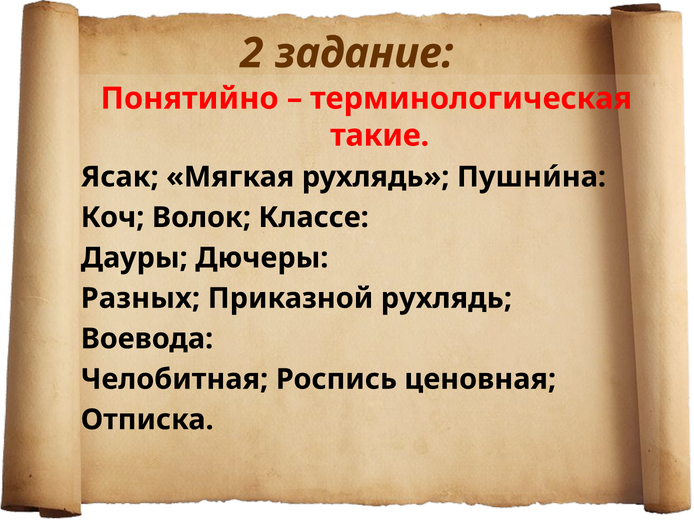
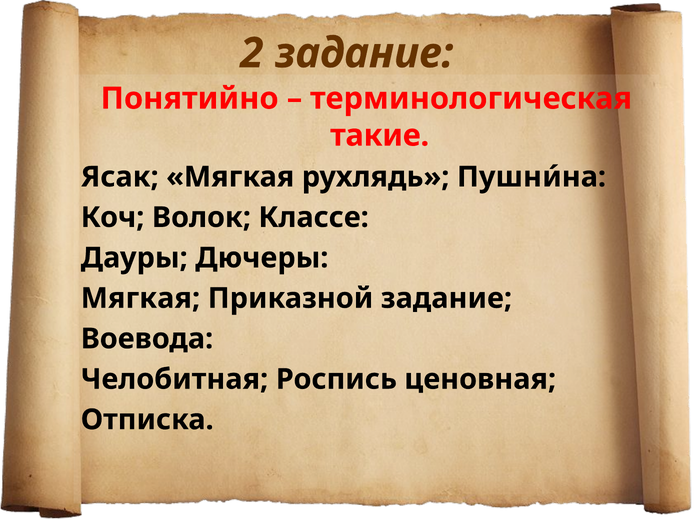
Разных: Разных -> Мягкая (140, 299)
Приказной рухлядь: рухлядь -> задание (446, 299)
